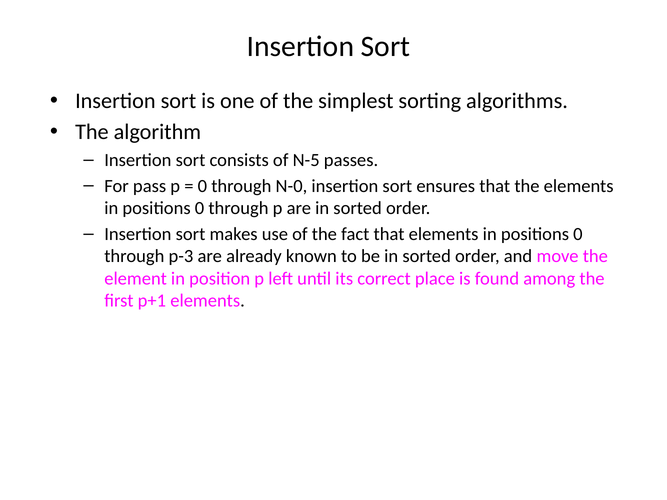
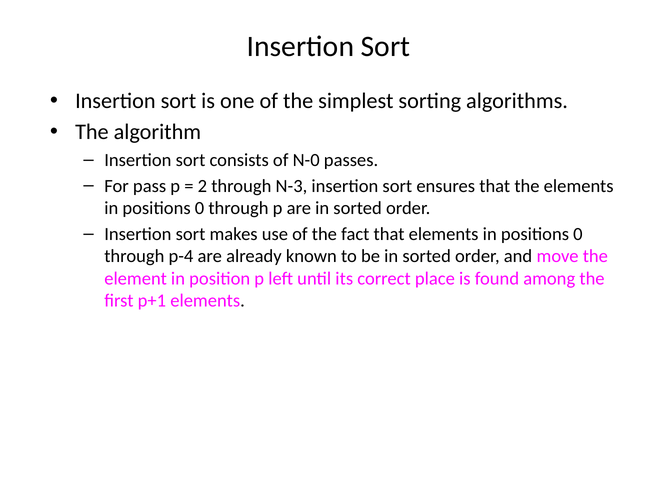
N-5: N-5 -> N-0 (306, 160)
0: 0 -> 2 (202, 186)
N-0: N-0 -> N-3 (291, 186)
p-3: p-3 -> p-4 (181, 256)
